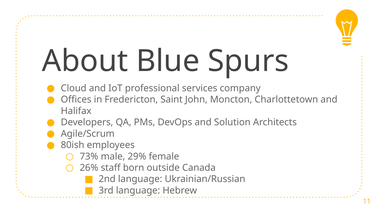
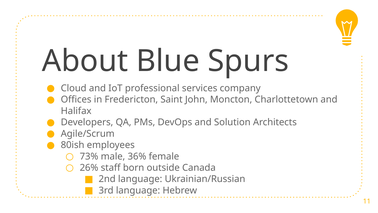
29%: 29% -> 36% (137, 156)
